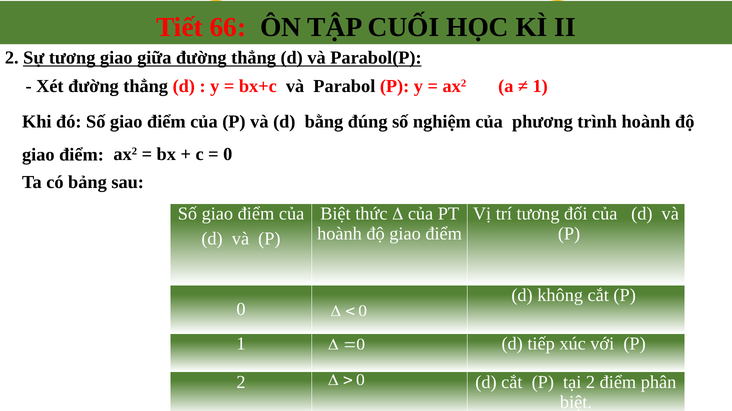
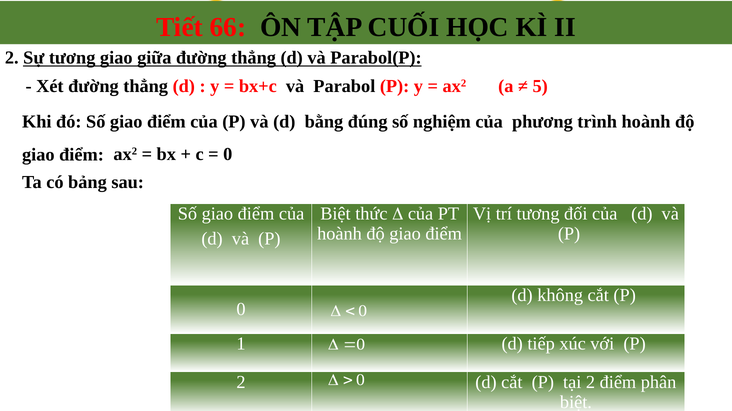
1: 1 -> 5 (540, 86)
